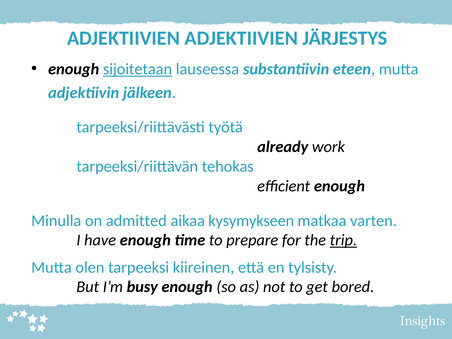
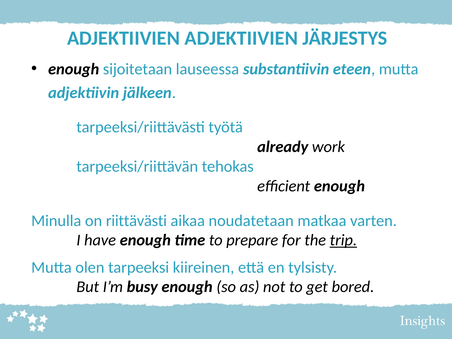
sijoitetaan underline: present -> none (138, 69)
admitted: admitted -> riittävästi (136, 221)
kysymykseen: kysymykseen -> noudatetaan (251, 221)
